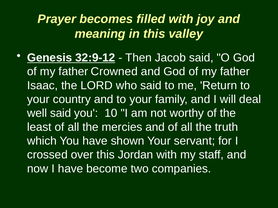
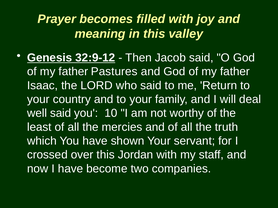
Crowned: Crowned -> Pastures (114, 72)
